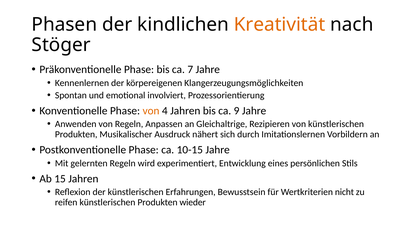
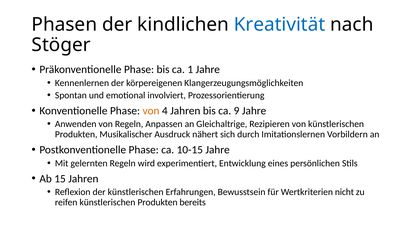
Kreativität colour: orange -> blue (280, 25)
7: 7 -> 1 (190, 70)
wieder: wieder -> bereits (193, 203)
